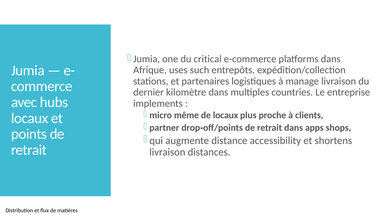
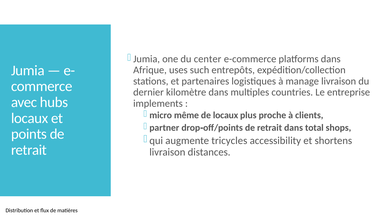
critical: critical -> center (208, 59)
apps: apps -> total (314, 127)
distance: distance -> tricycles (229, 140)
